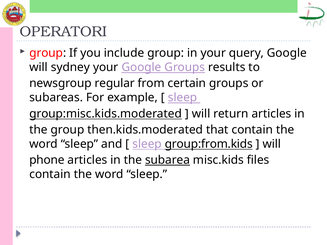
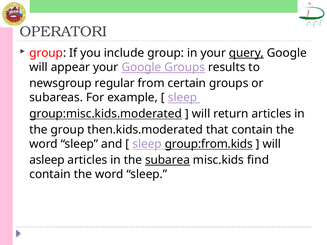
query underline: none -> present (246, 53)
sydney: sydney -> appear (70, 67)
phone: phone -> asleep (47, 160)
files: files -> find (258, 160)
